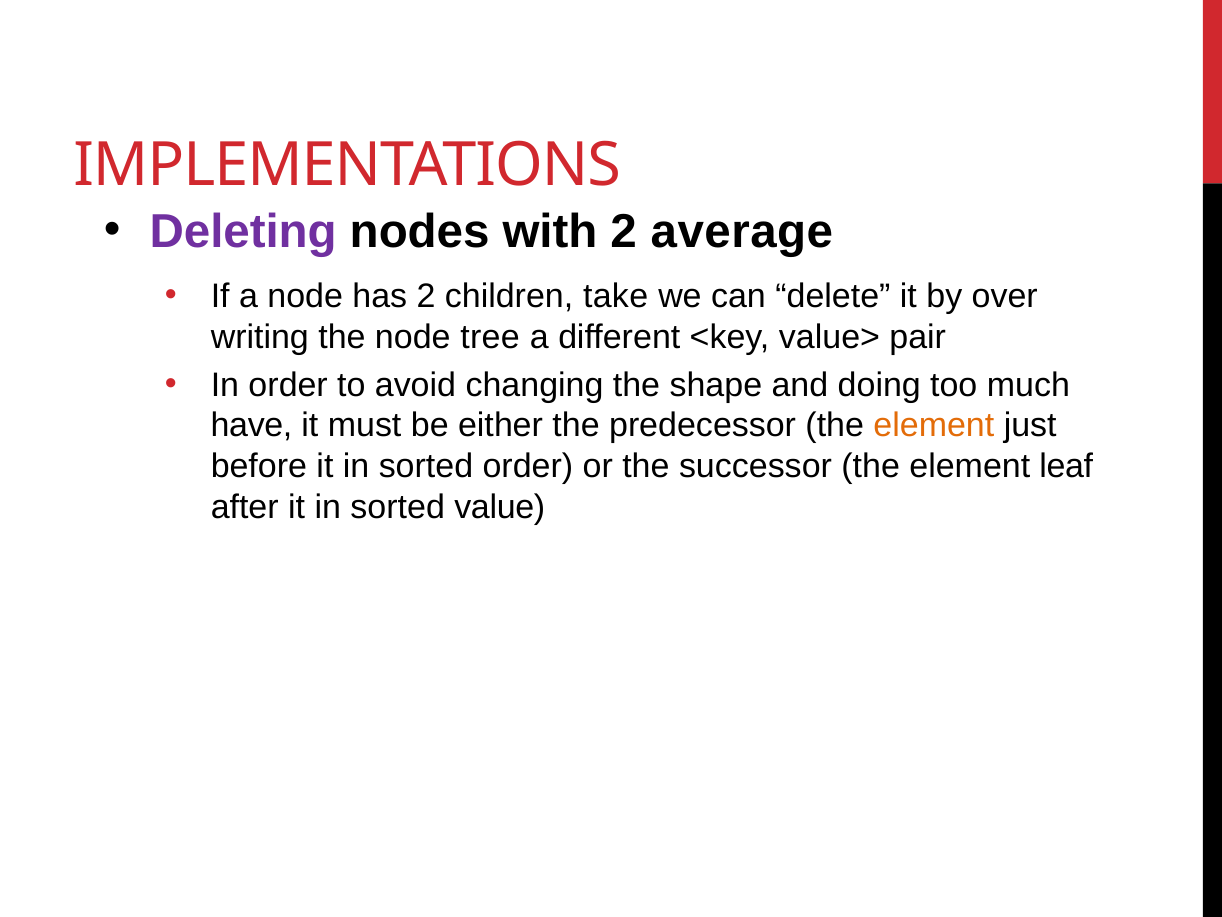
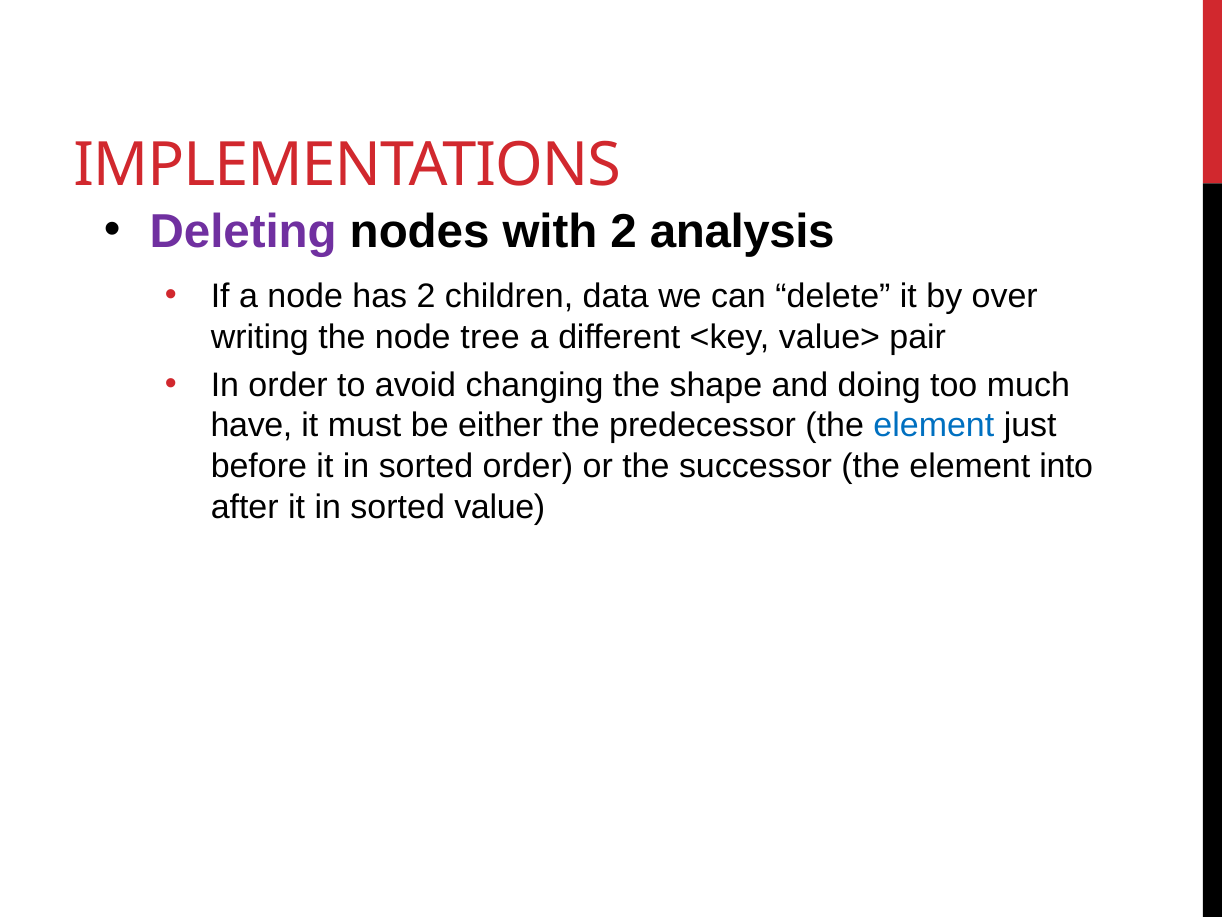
average: average -> analysis (742, 231)
take: take -> data (616, 296)
element colour: orange -> blue (934, 425)
leaf: leaf -> into (1066, 466)
